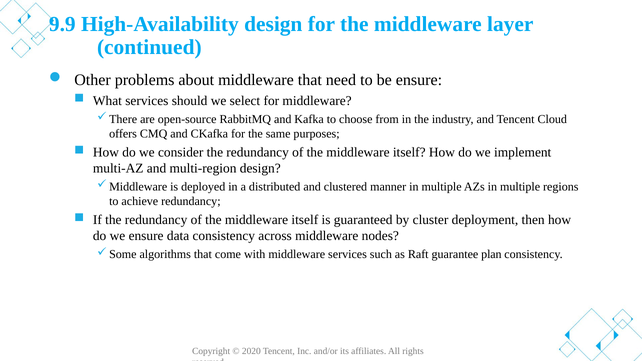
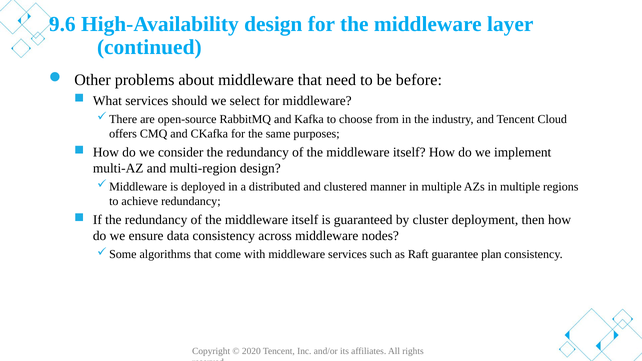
9.9: 9.9 -> 9.6 (62, 24)
be ensure: ensure -> before (419, 80)
